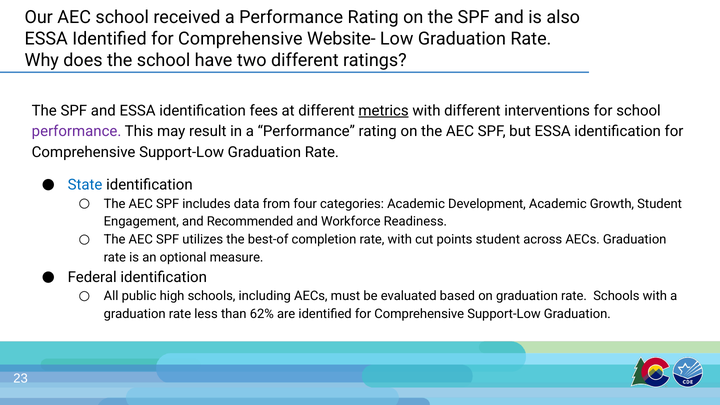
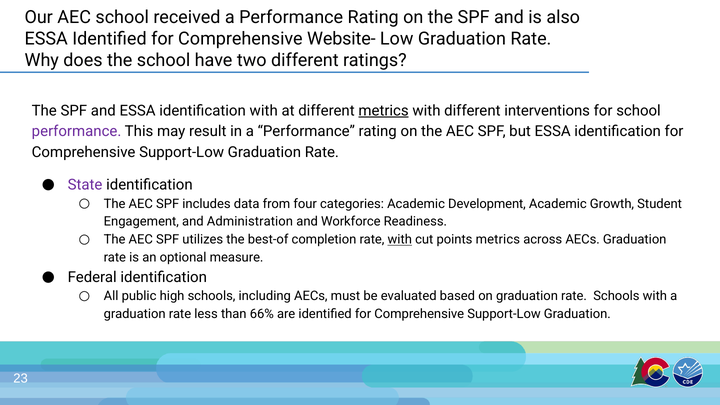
identification fees: fees -> with (264, 111)
State colour: blue -> purple (85, 185)
Recommended: Recommended -> Administration (250, 222)
with underline: none -> present (400, 240)
points student: student -> metrics (498, 240)
62%: 62% -> 66% (262, 314)
